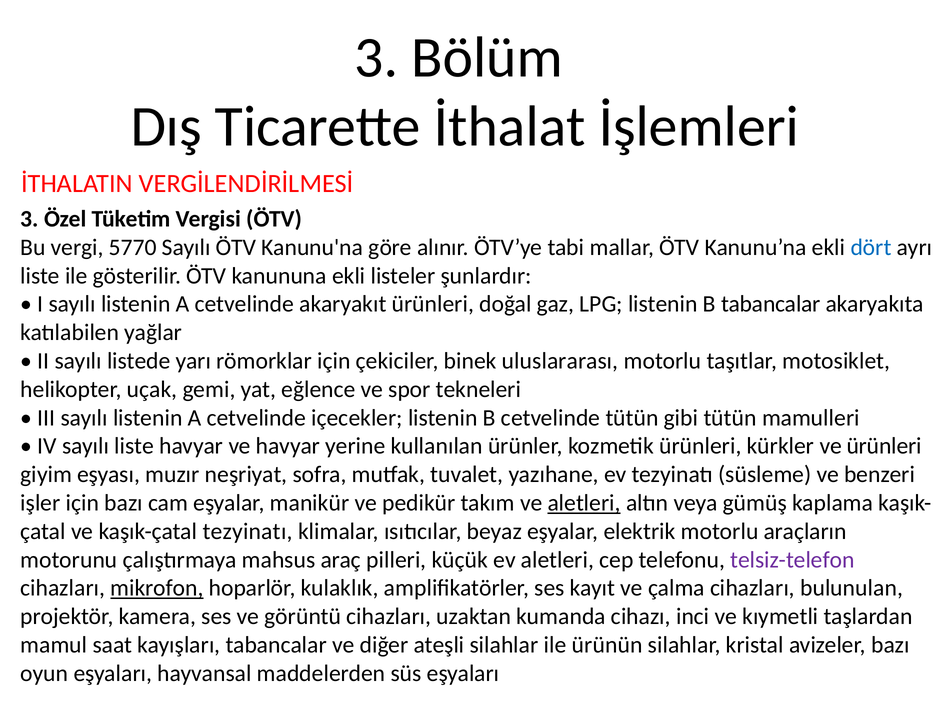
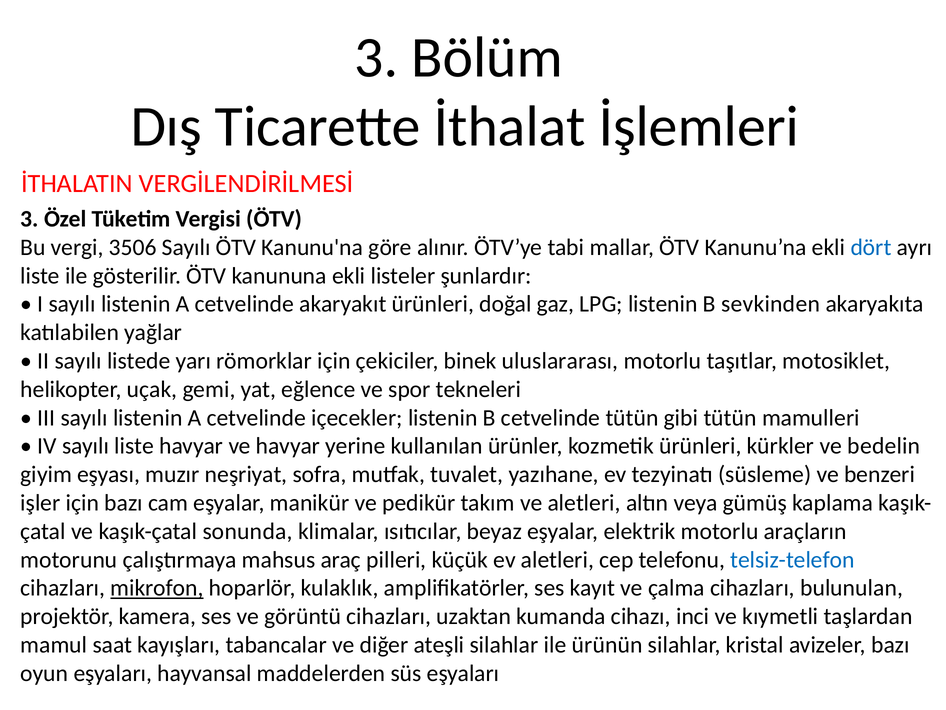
5770: 5770 -> 3506 (133, 247)
B tabancalar: tabancalar -> sevkinden (771, 304)
ve ürünleri: ürünleri -> bedelin (884, 446)
aletleri underline: present -> none (584, 503)
kaşık-çatal tezyinatı: tezyinatı -> sonunda (248, 531)
telsiz-telefon colour: purple -> blue (792, 559)
